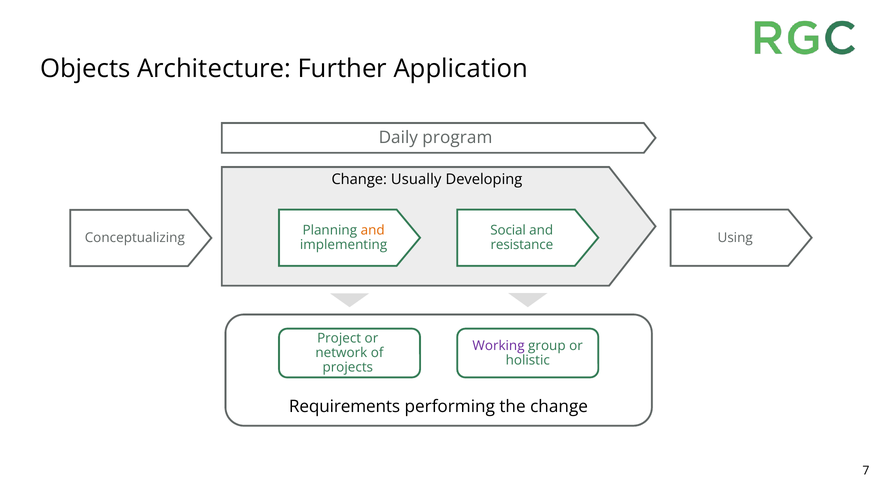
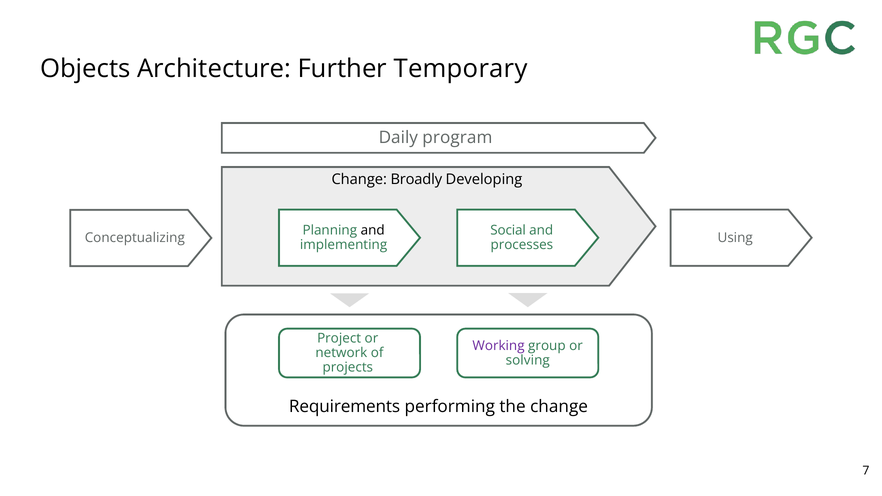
Application: Application -> Temporary (461, 69)
Usually: Usually -> Broadly (416, 179)
and colour: orange -> black (373, 230)
resistance: resistance -> processes (522, 245)
holistic: holistic -> solving (528, 360)
